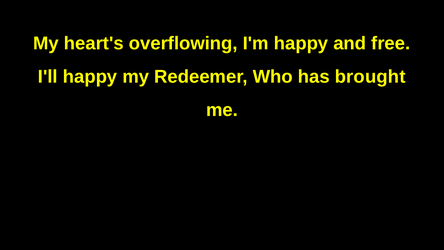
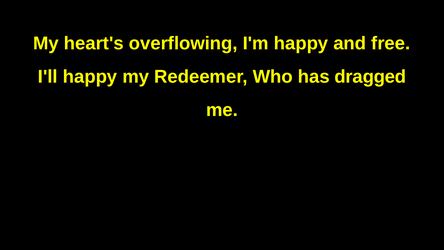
brought: brought -> dragged (370, 77)
